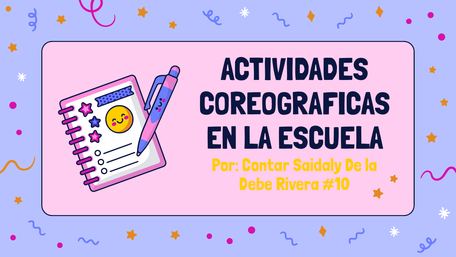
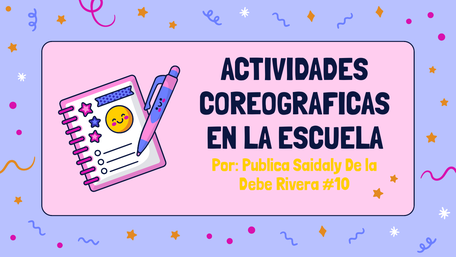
Contar: Contar -> Publica (266, 165)
